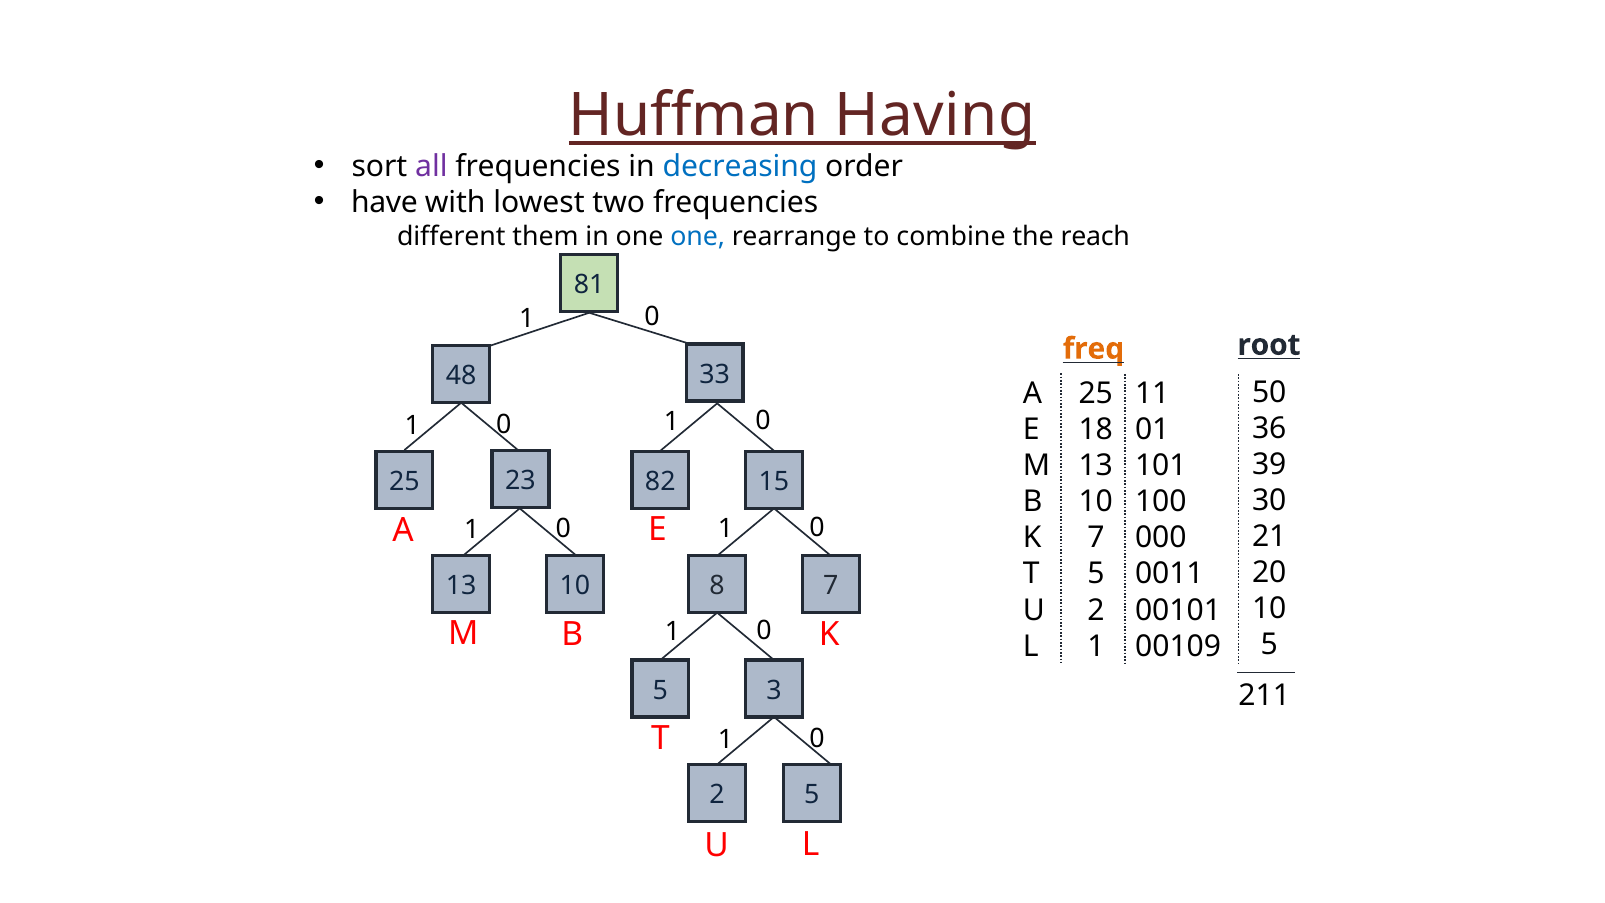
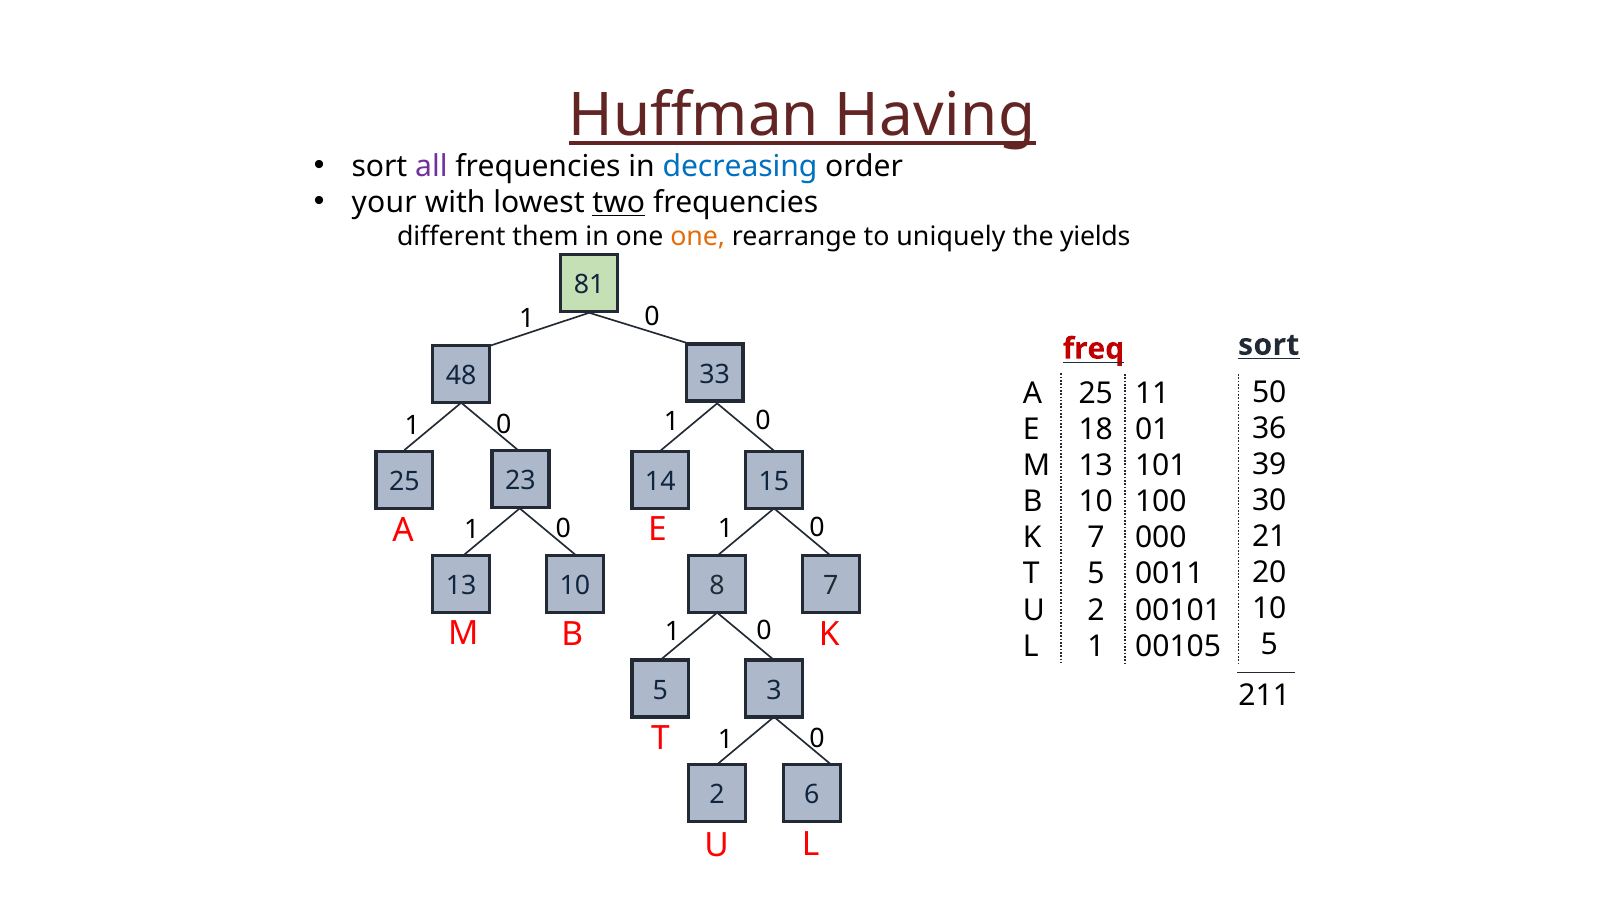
have: have -> your (384, 202)
two underline: none -> present (619, 202)
one colour: blue -> orange (698, 236)
combine: combine -> uniquely (951, 236)
reach: reach -> yields (1095, 236)
root: root -> sort (1269, 345)
freq colour: orange -> red (1093, 349)
82: 82 -> 14 (660, 482)
00109: 00109 -> 00105 (1178, 646)
2 5: 5 -> 6 (812, 794)
